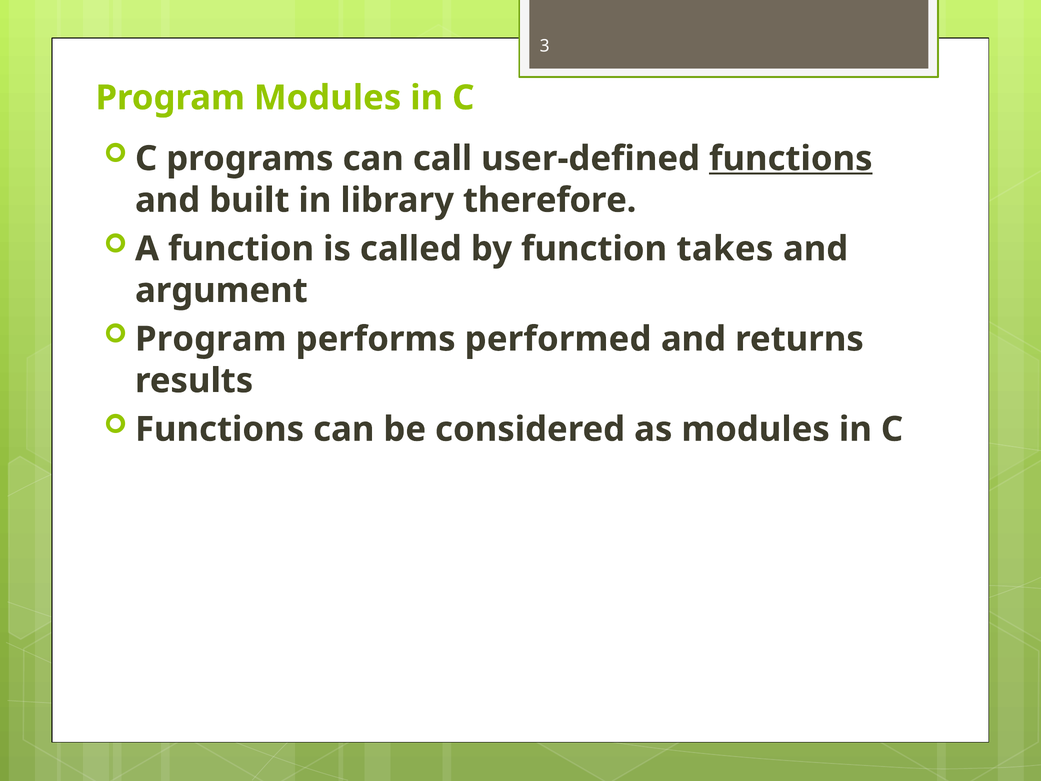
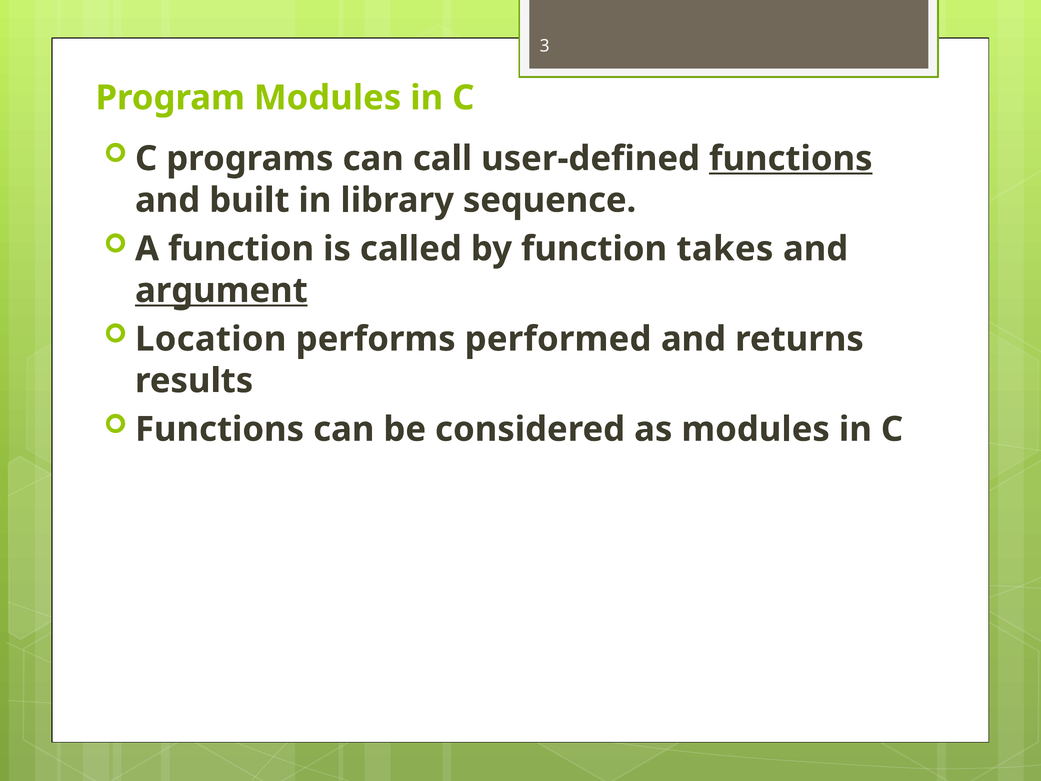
therefore: therefore -> sequence (550, 200)
argument underline: none -> present (221, 290)
Program: Program -> Location (211, 339)
